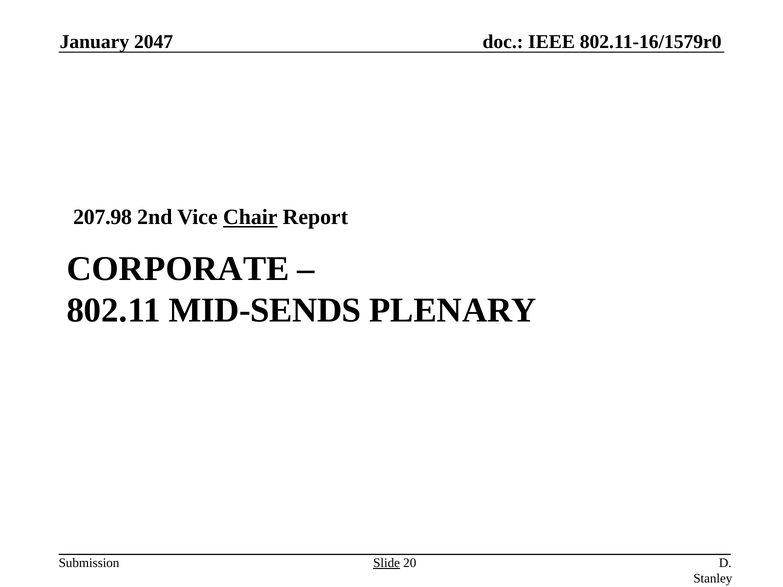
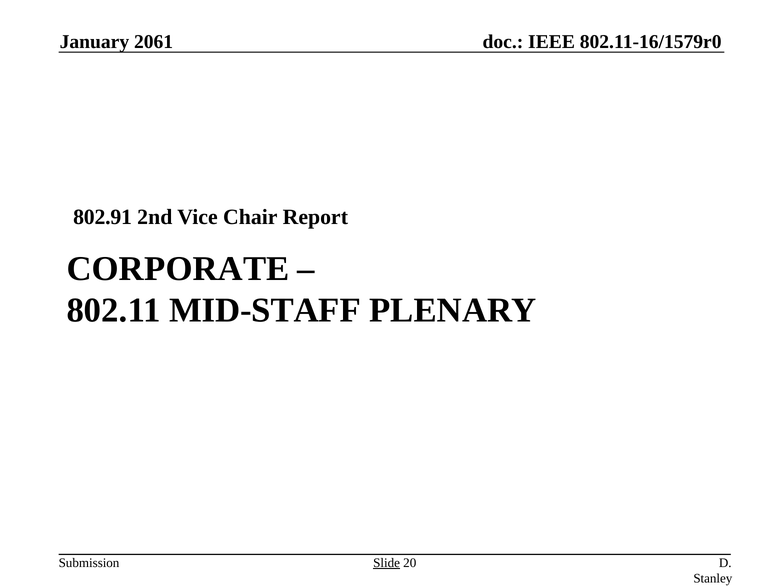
2047: 2047 -> 2061 (154, 42)
207.98: 207.98 -> 802.91 (103, 217)
Chair underline: present -> none (250, 217)
MID-SENDS: MID-SENDS -> MID-STAFF (265, 310)
